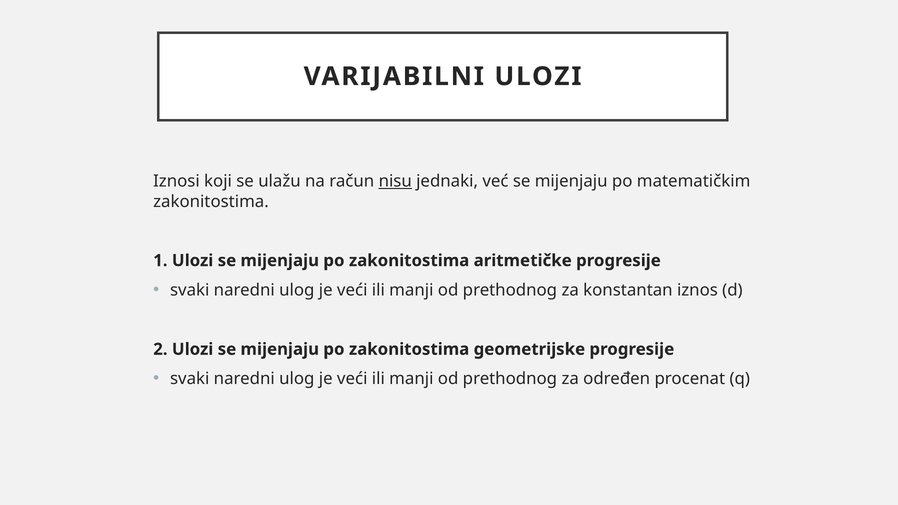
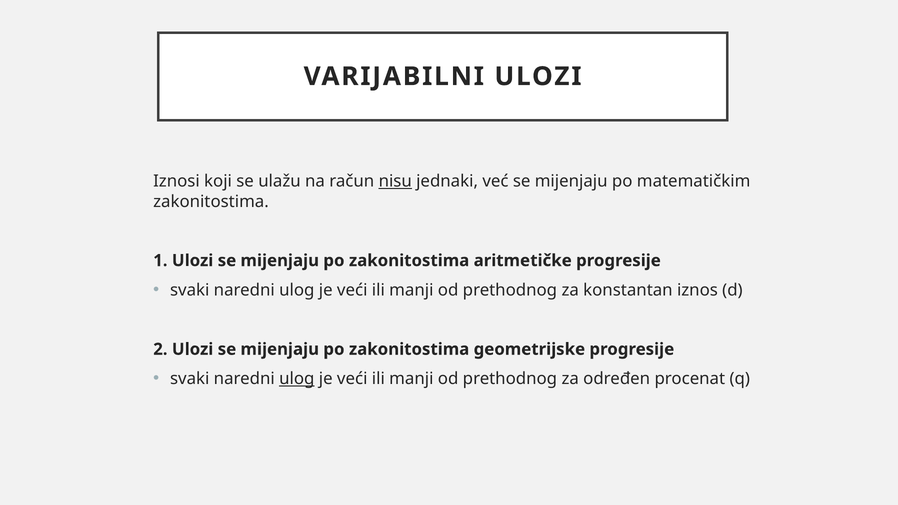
ulog underline: none -> present (297, 379)
